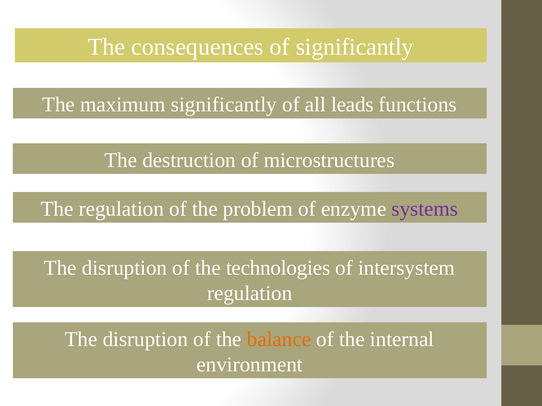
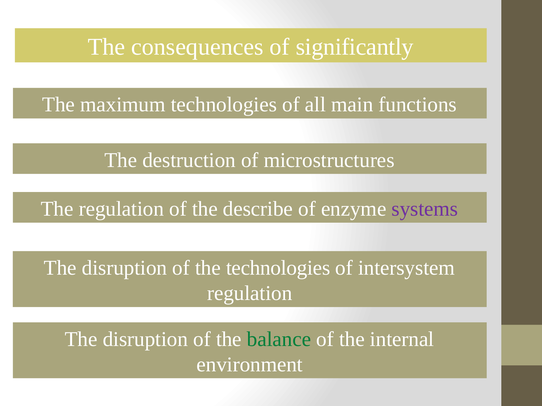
maximum significantly: significantly -> technologies (224, 105)
leads: leads -> main (352, 105)
problem: problem -> describe (258, 209)
balance colour: orange -> green (279, 340)
